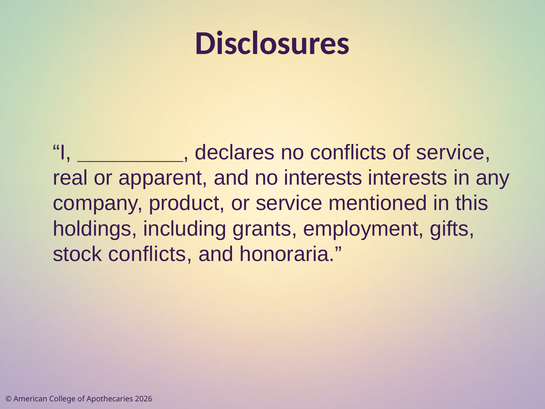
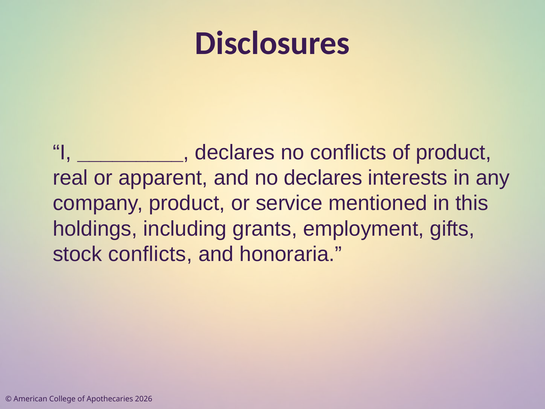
of service: service -> product (454, 152)
no interests: interests -> declares (323, 178)
